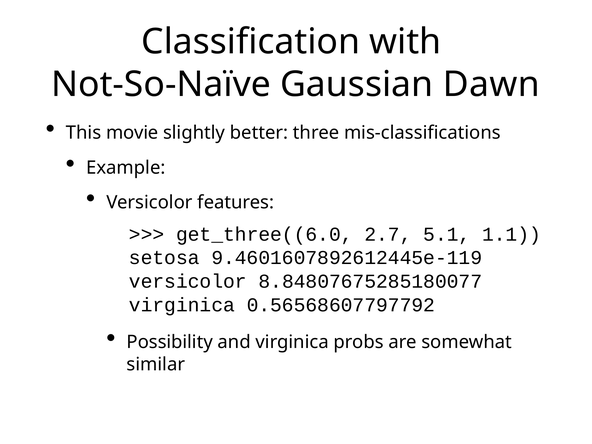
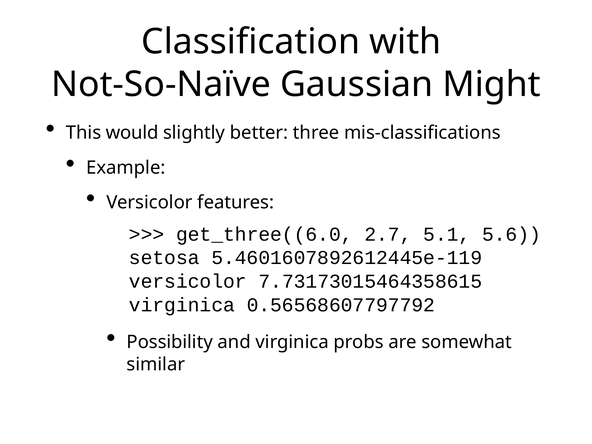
Dawn: Dawn -> Might (492, 85)
movie: movie -> would (132, 133)
1.1: 1.1 -> 5.6 (512, 234)
9.4601607892612445e-119: 9.4601607892612445e-119 -> 5.4601607892612445e-119 (347, 258)
8.84807675285180077: 8.84807675285180077 -> 7.73173015464358615 (370, 281)
